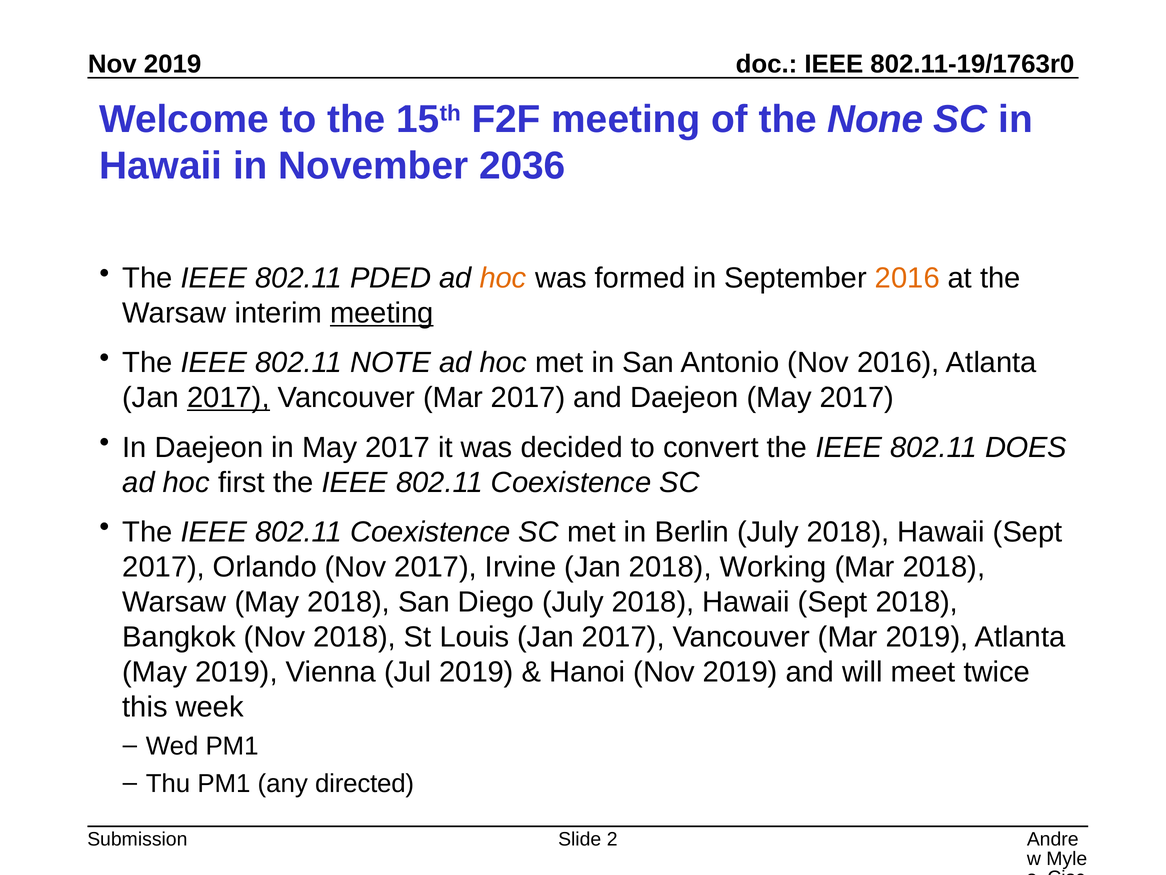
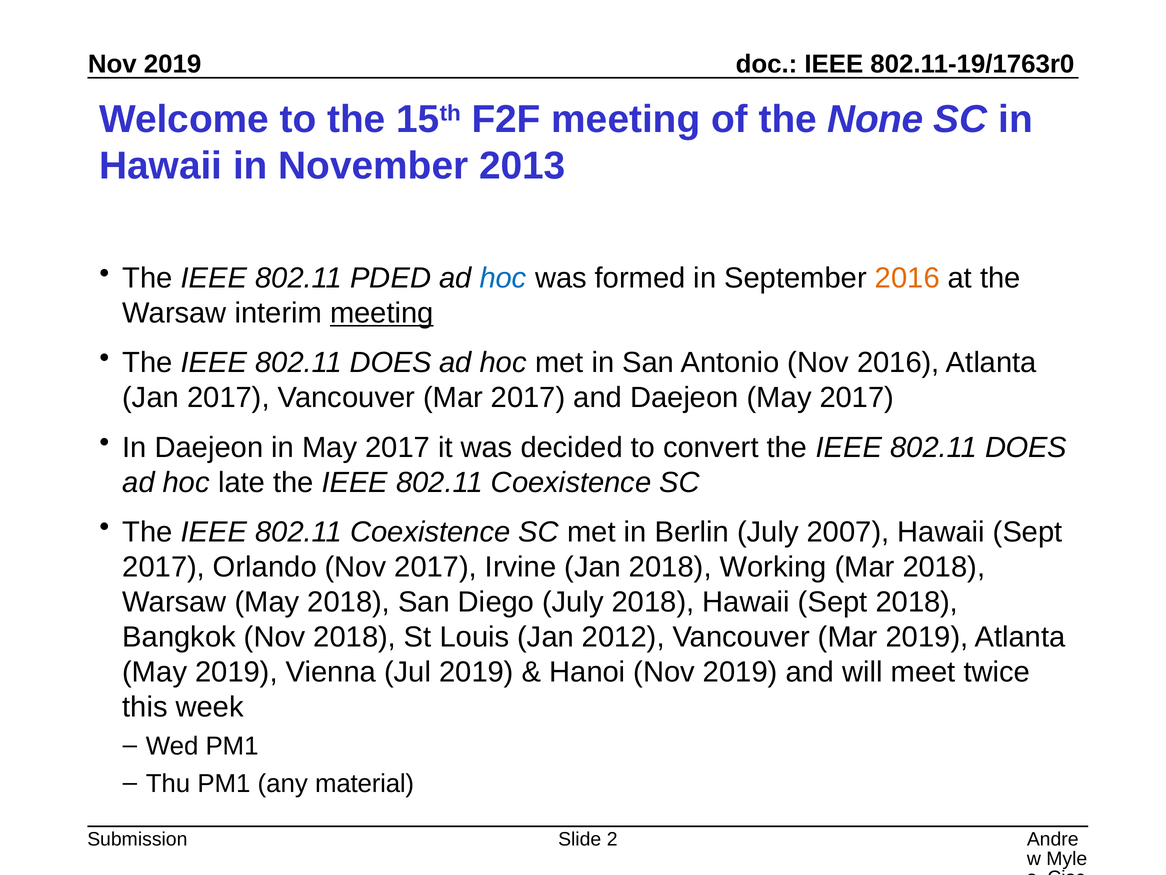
2036: 2036 -> 2013 (522, 166)
hoc colour: orange -> blue (503, 278)
NOTE: NOTE -> DOES (391, 363)
2017 underline: present -> none (228, 398)
first: first -> late (242, 482)
Berlin July 2018: 2018 -> 2007 (848, 532)
Louis Jan 2017: 2017 -> 2012 (623, 637)
directed: directed -> material (365, 783)
